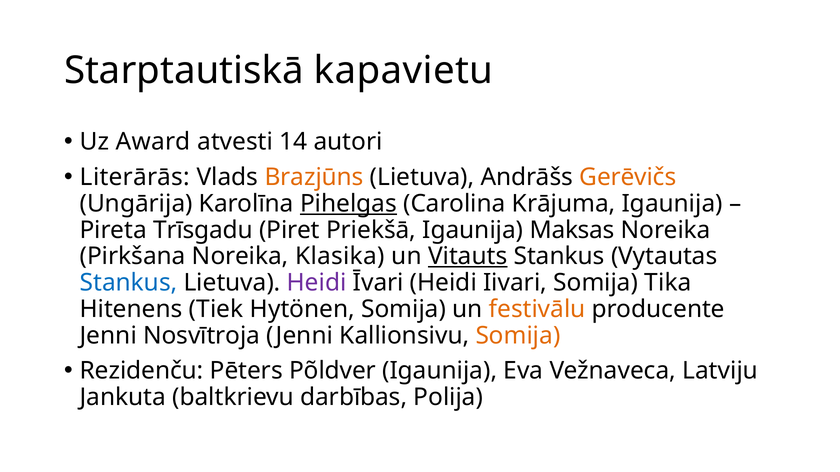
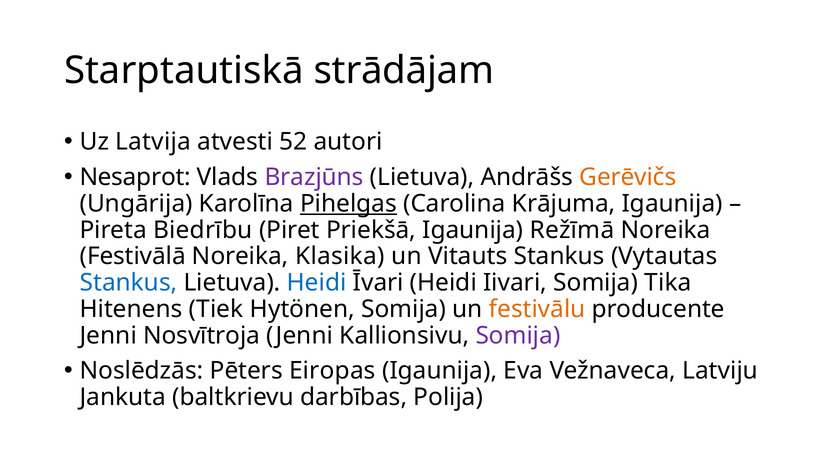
kapavietu: kapavietu -> strādājam (404, 71)
Award: Award -> Latvija (153, 142)
14: 14 -> 52 (293, 142)
Literārās: Literārās -> Nesaprot (135, 177)
Brazjūns colour: orange -> purple (314, 177)
Trīsgadu: Trīsgadu -> Biedrību (203, 230)
Maksas: Maksas -> Režīmā (572, 230)
Pirkšana: Pirkšana -> Festivālā (133, 257)
Vitauts underline: present -> none (468, 257)
Heidi colour: purple -> blue (317, 283)
Somija colour: orange -> purple (518, 336)
Rezidenču: Rezidenču -> Noslēdzās (142, 371)
Põldver: Põldver -> Eiropas (332, 371)
